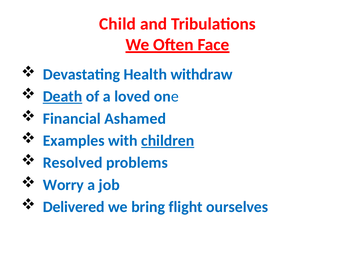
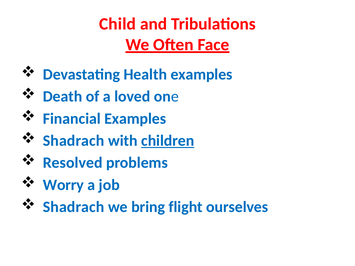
Health withdraw: withdraw -> examples (202, 74)
Death underline: present -> none (63, 97)
Financial Ashamed: Ashamed -> Examples (135, 119)
Examples: Examples -> Shadrach (74, 141)
Delivered: Delivered -> Shadrach (74, 207)
